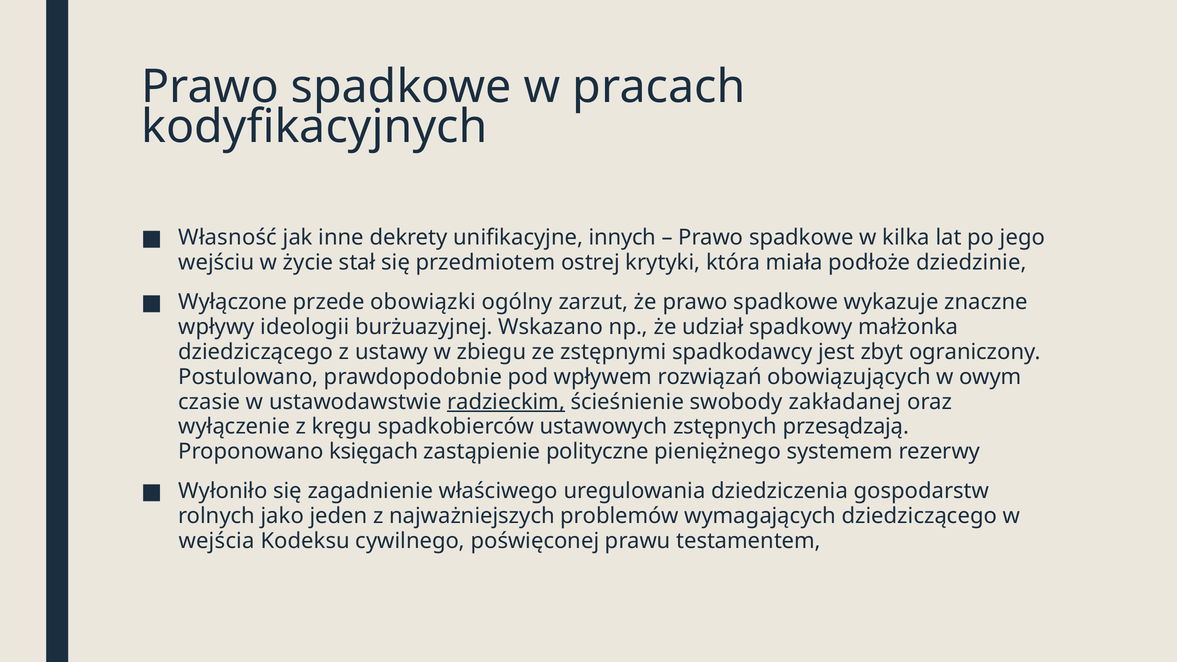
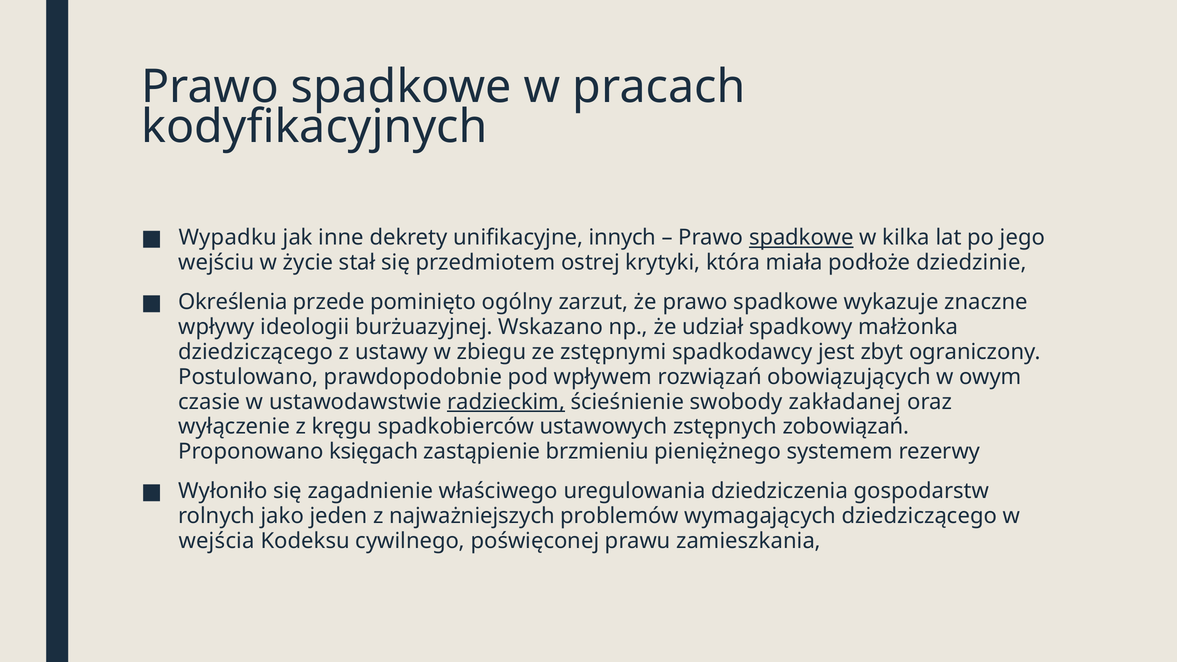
Własność: Własność -> Wypadku (228, 238)
spadkowe underline: none -> present (801, 238)
Wyłączone: Wyłączone -> Określenia (233, 302)
obowiązki: obowiązki -> pominięto (423, 302)
przesądzają: przesądzają -> zobowiązań (846, 427)
polityczne: polityczne -> brzmieniu (597, 452)
testamentem: testamentem -> zamieszkania (748, 541)
